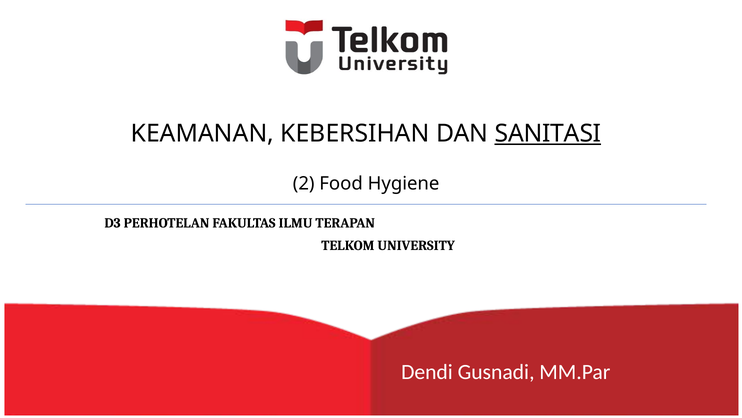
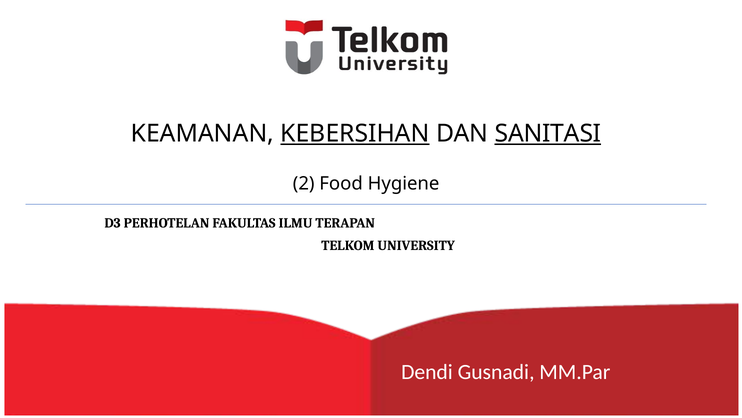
KEBERSIHAN underline: none -> present (355, 133)
